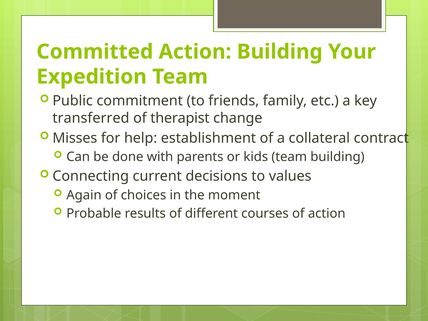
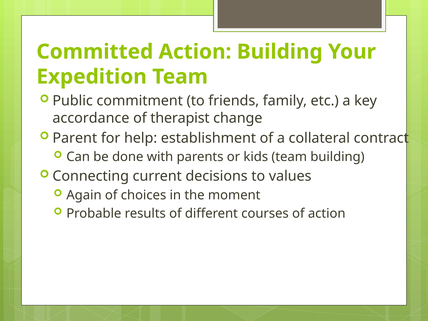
transferred: transferred -> accordance (91, 118)
Misses: Misses -> Parent (75, 138)
